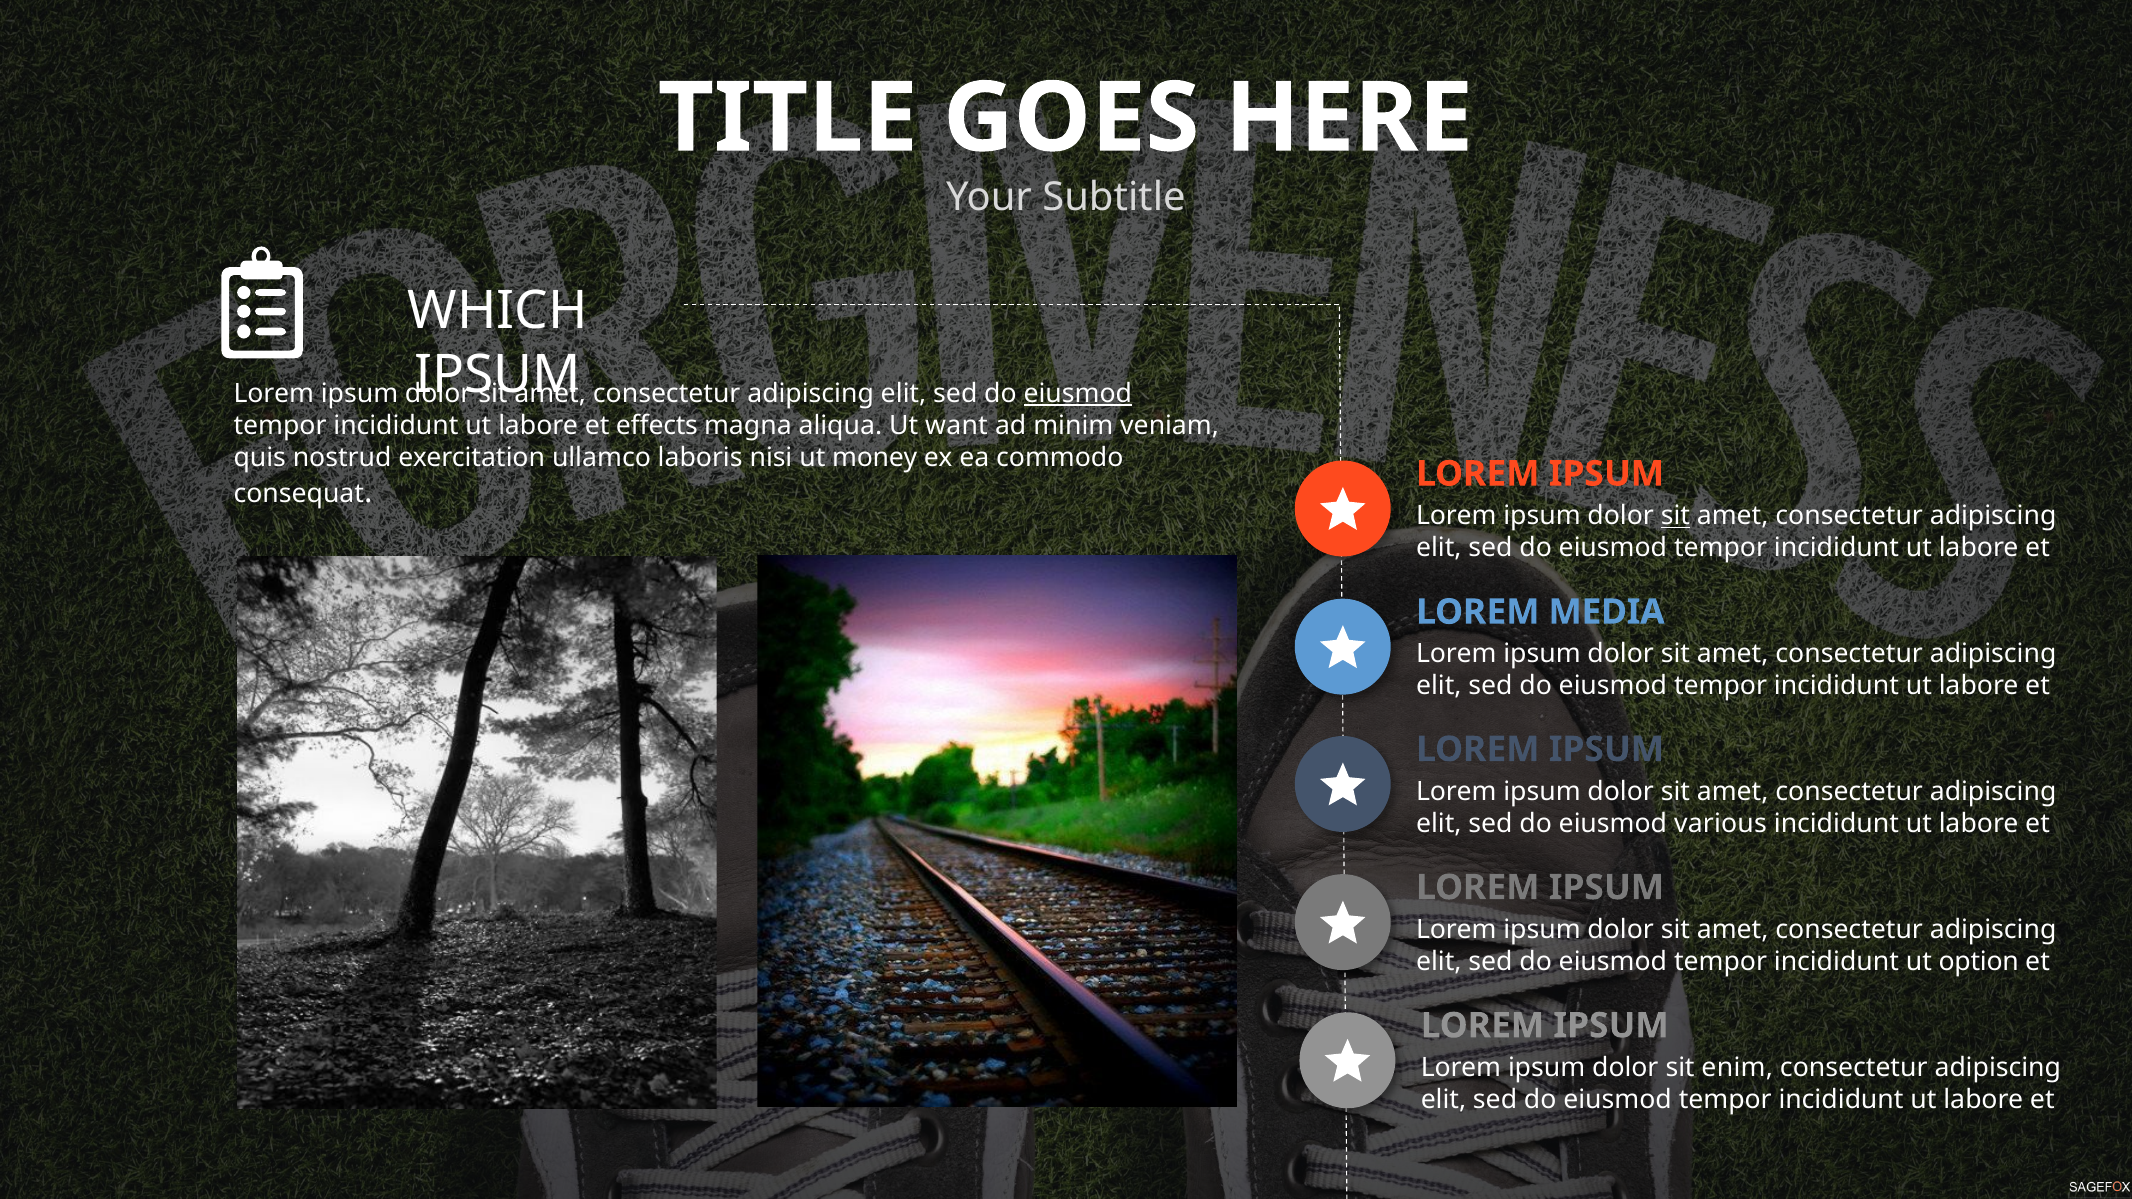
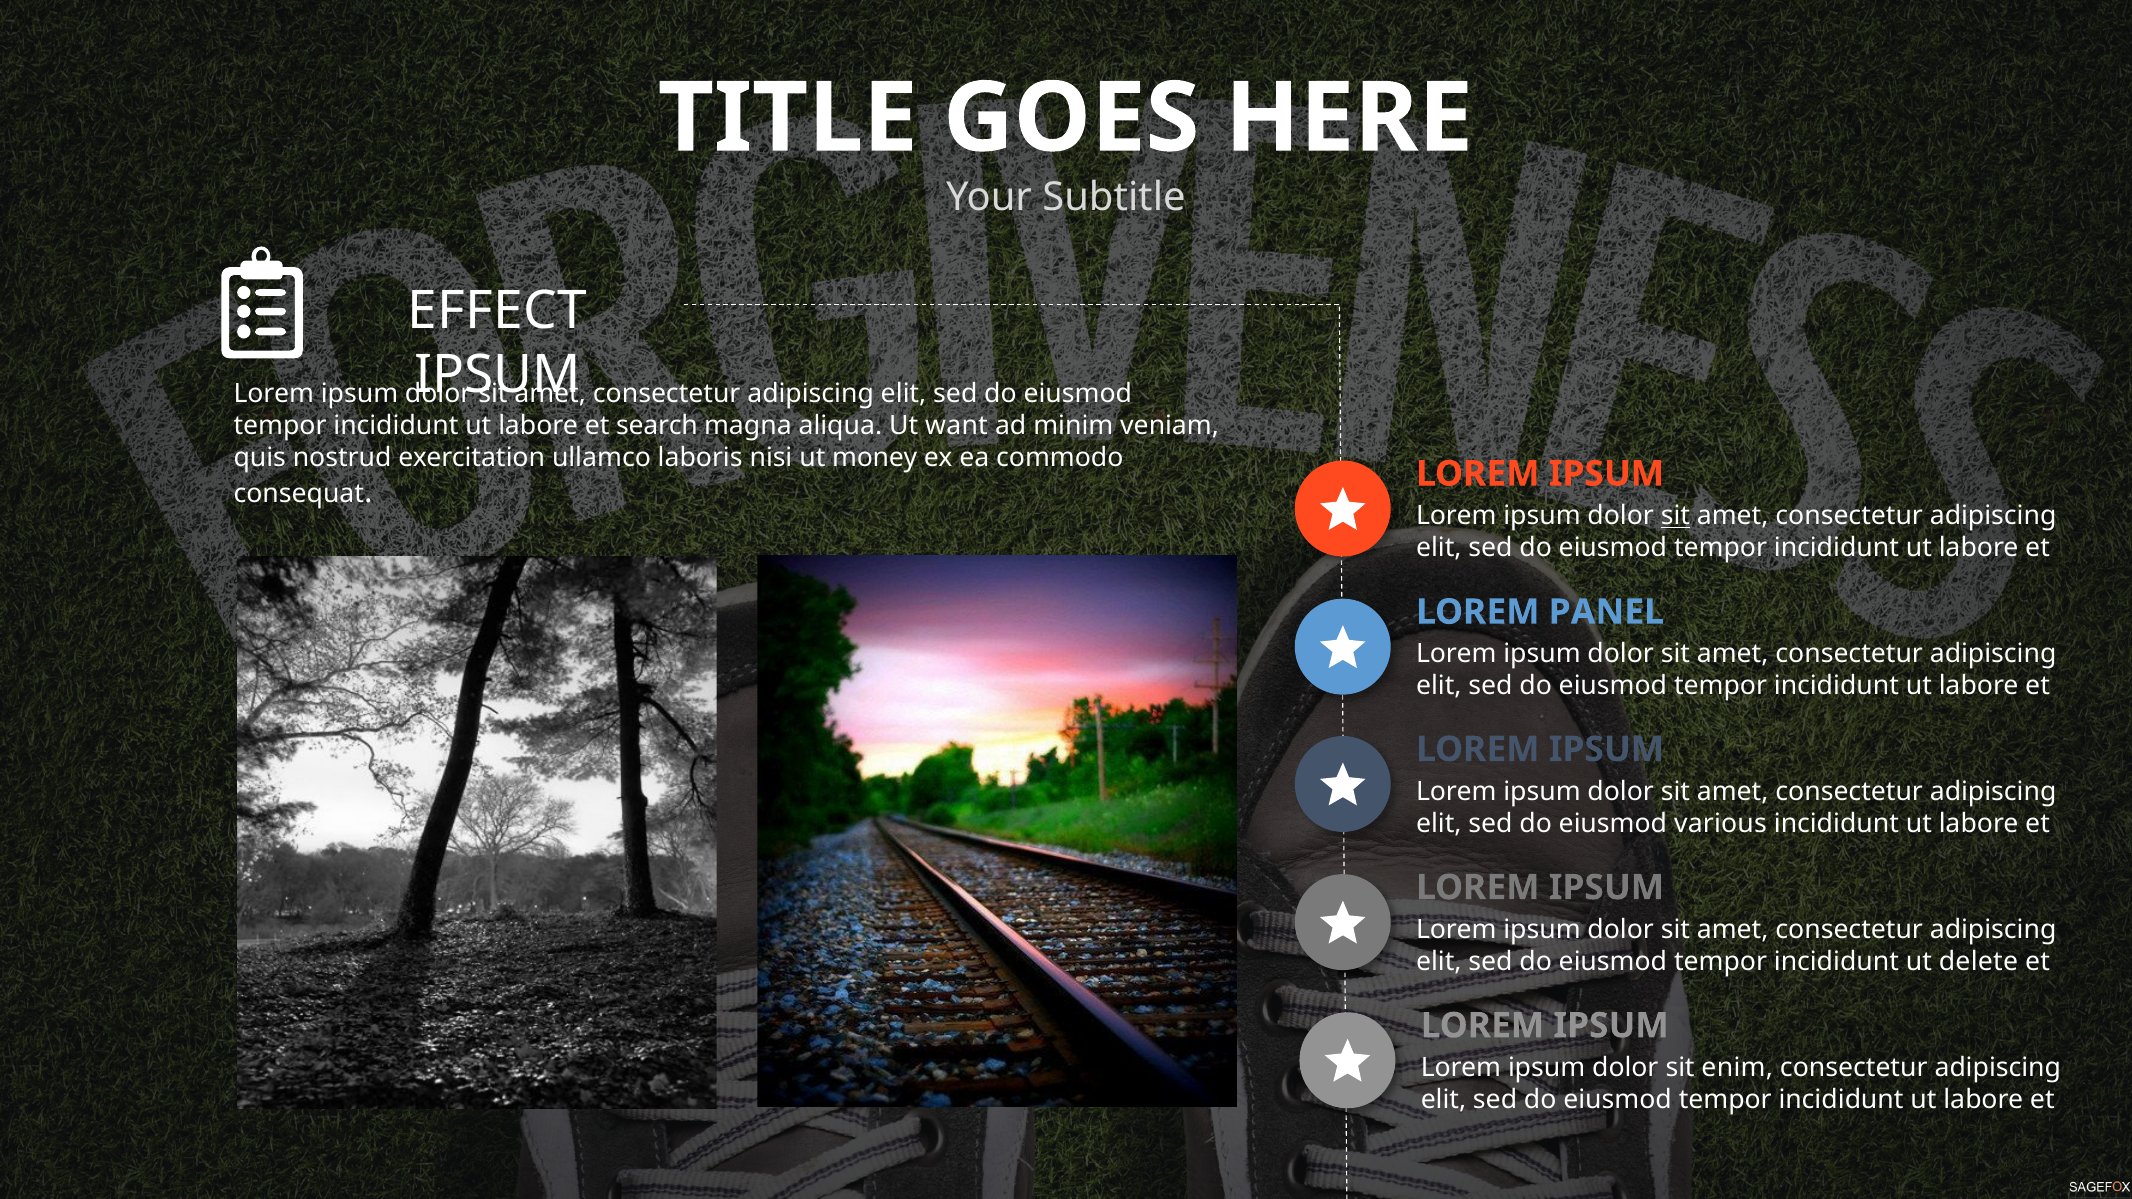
WHICH: WHICH -> EFFECT (497, 311)
eiusmod underline: present -> none (1078, 393)
effects: effects -> search (657, 425)
MEDIA: MEDIA -> PANEL (1606, 612)
option: option -> delete (1978, 962)
